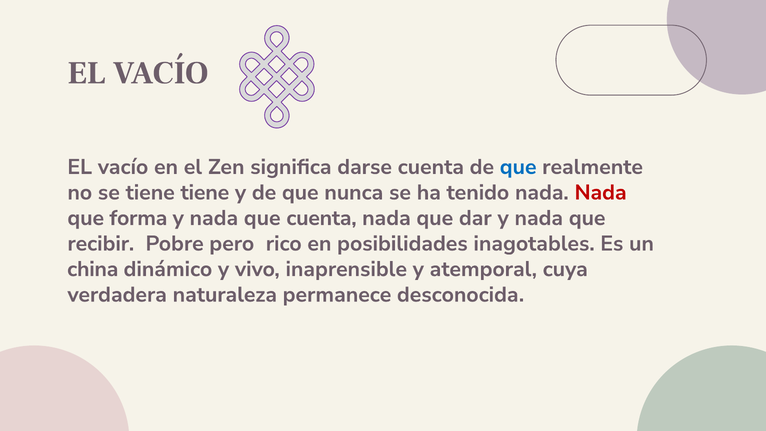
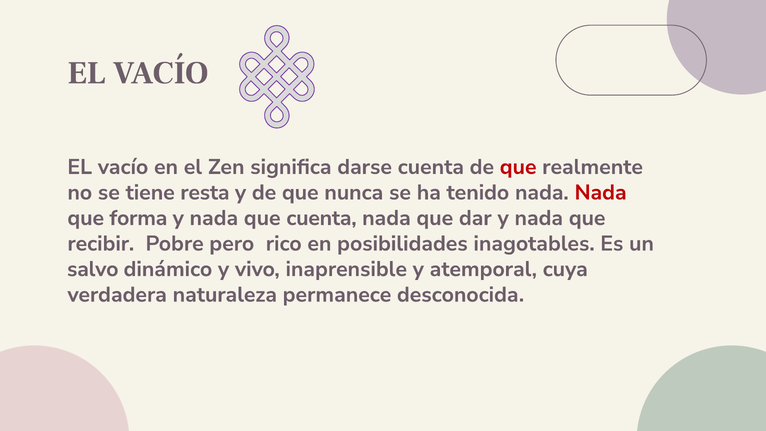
que colour: blue -> red (518, 167)
tiene tiene: tiene -> resta (205, 192)
china: china -> salvo (93, 269)
